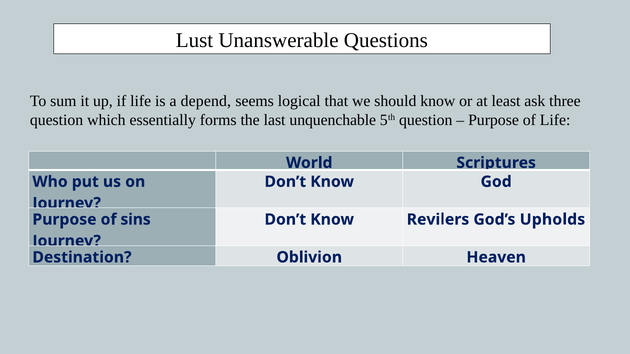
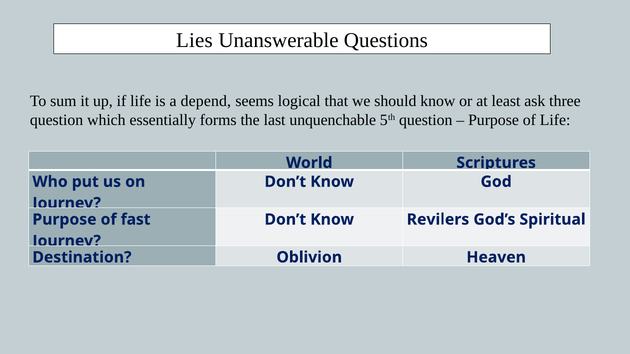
Lust: Lust -> Lies (194, 40)
sins: sins -> fast (136, 220)
Upholds: Upholds -> Spiritual (553, 220)
